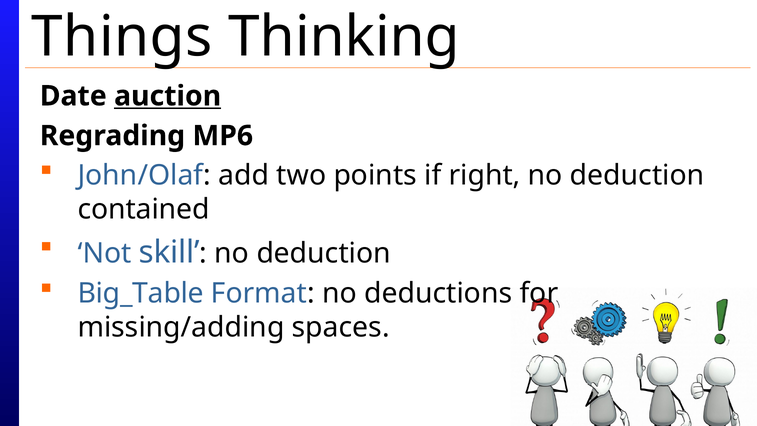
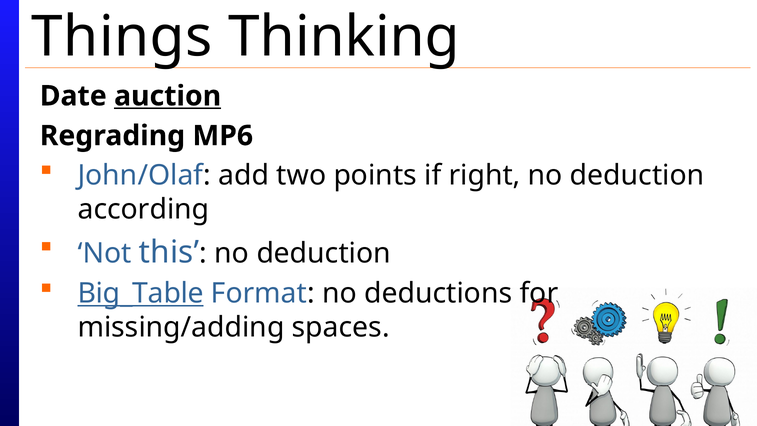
contained: contained -> according (144, 210)
skill: skill -> this (169, 252)
Big_Table underline: none -> present (141, 293)
